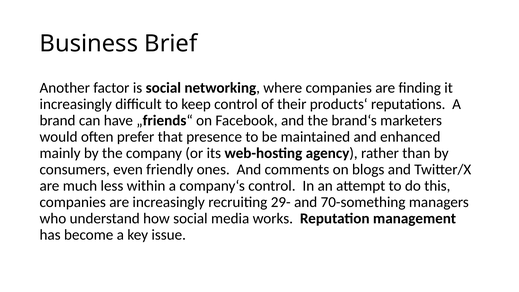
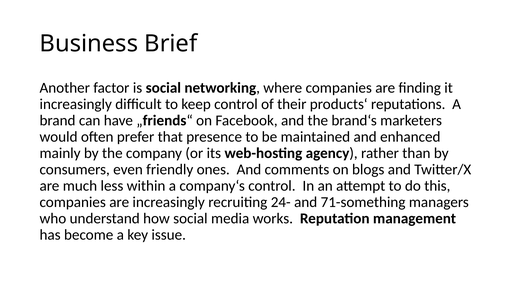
29-: 29- -> 24- (281, 202)
70-something: 70-something -> 71-something (363, 202)
